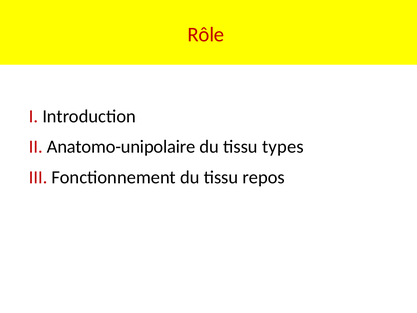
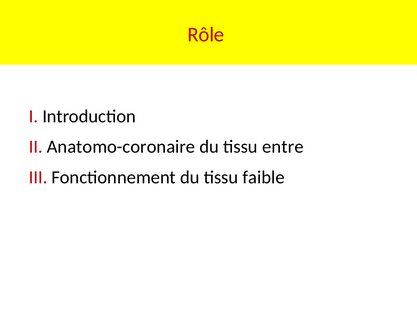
Anatomo-unipolaire: Anatomo-unipolaire -> Anatomo-coronaire (121, 147)
types: types -> entre (283, 147)
repos: repos -> faible (264, 177)
